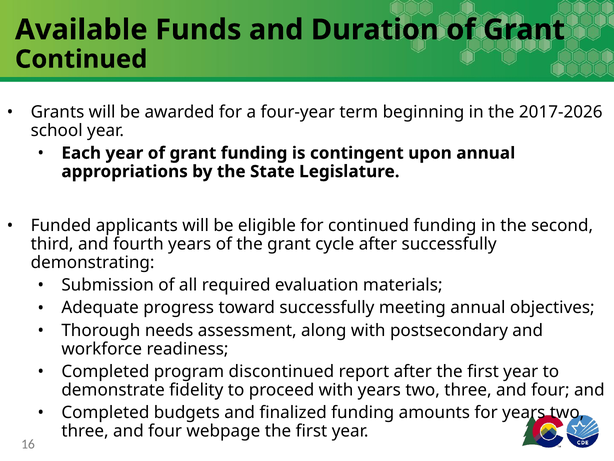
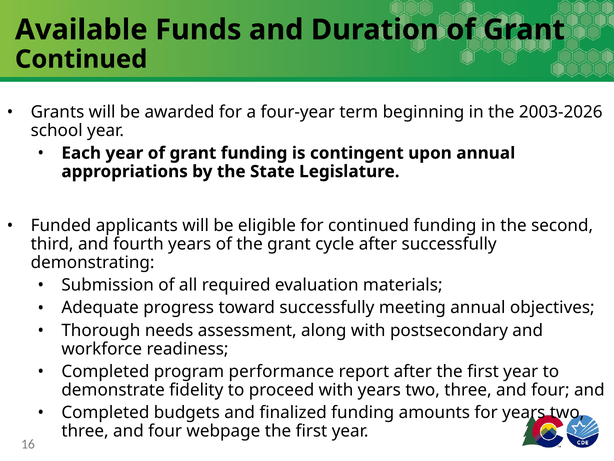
2017-2026: 2017-2026 -> 2003-2026 (561, 112)
discontinued: discontinued -> performance (281, 371)
